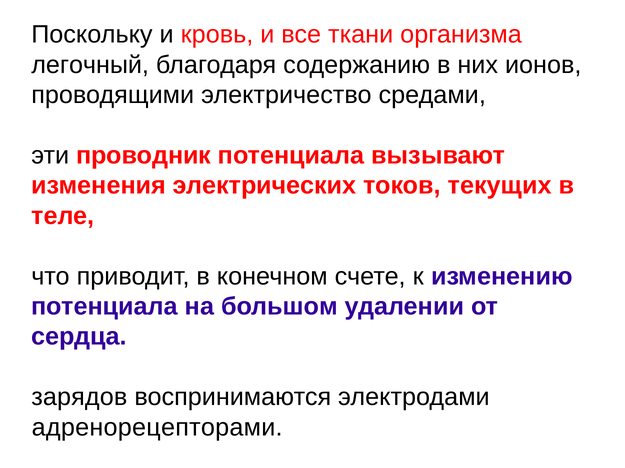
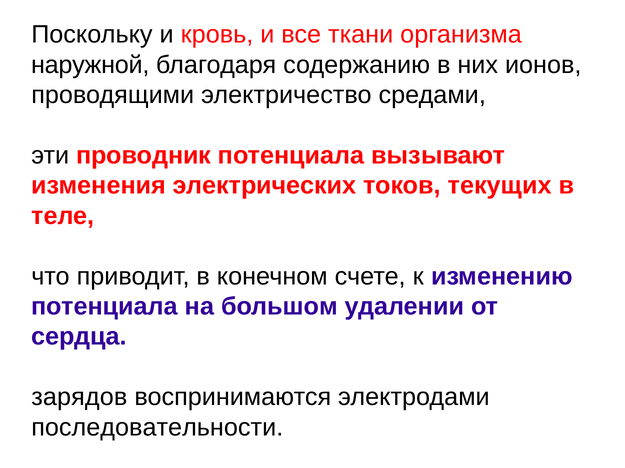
легочный: легочный -> наружной (90, 65)
адренорецепторами: адренорецепторами -> последовательности (157, 428)
